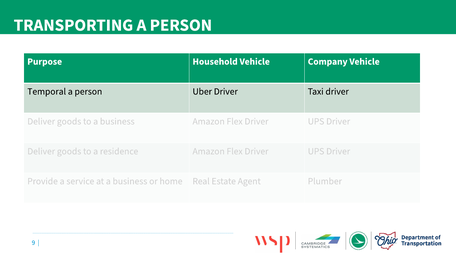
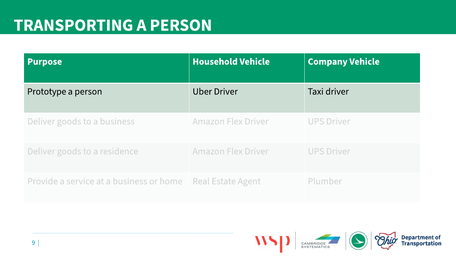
Temporal: Temporal -> Prototype (47, 92)
